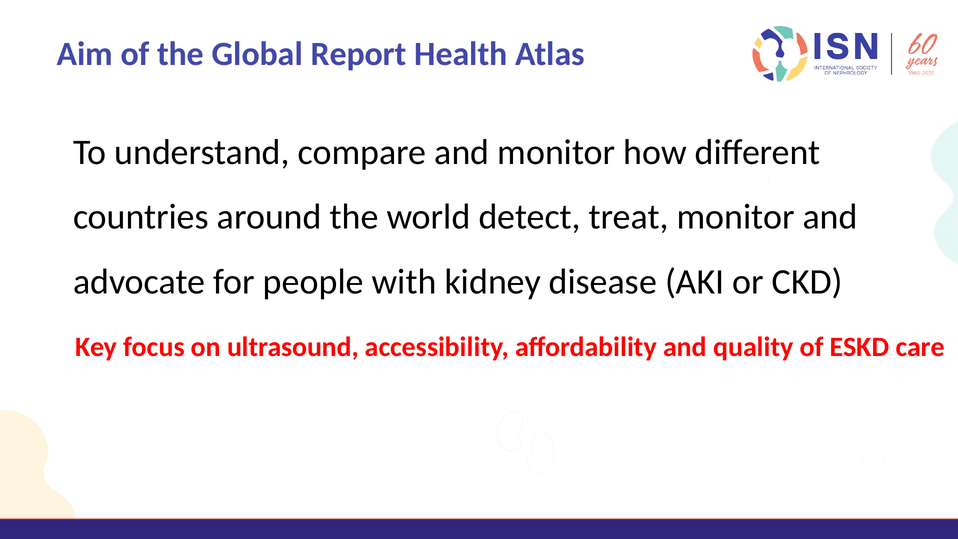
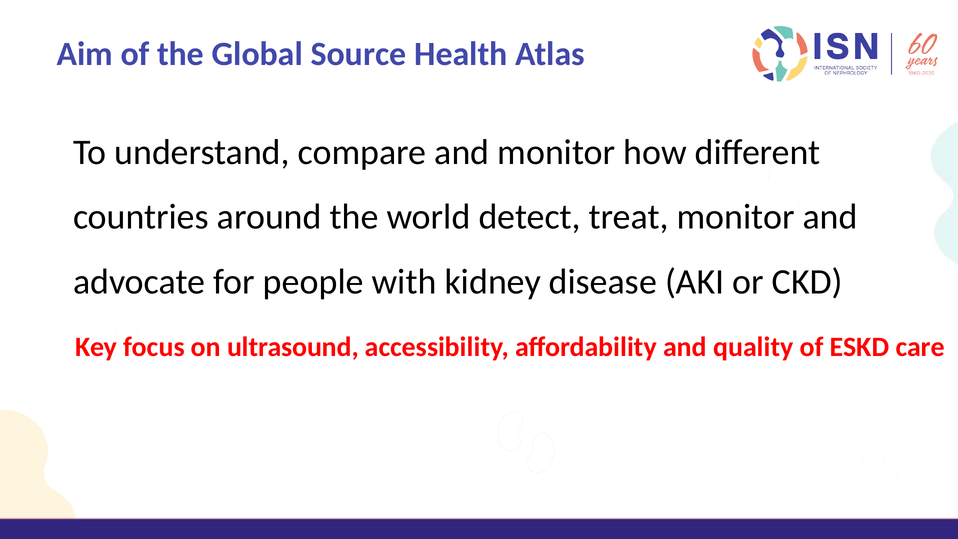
Report: Report -> Source (359, 54)
